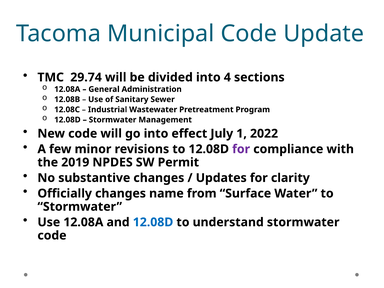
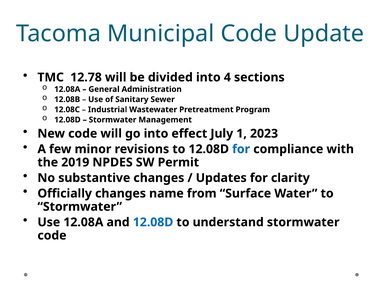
29.74: 29.74 -> 12.78 (86, 77)
2022: 2022 -> 2023 (264, 134)
for colour: purple -> blue (241, 149)
